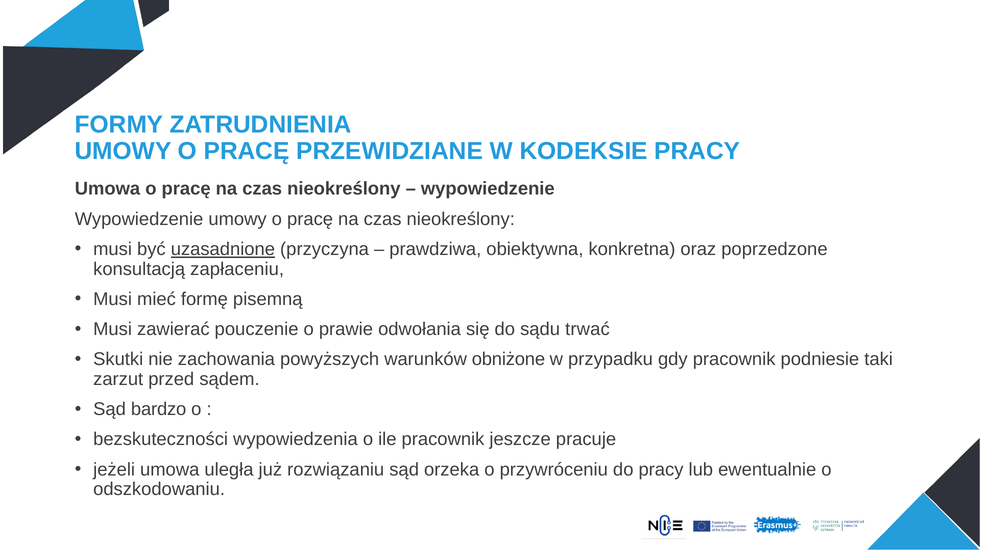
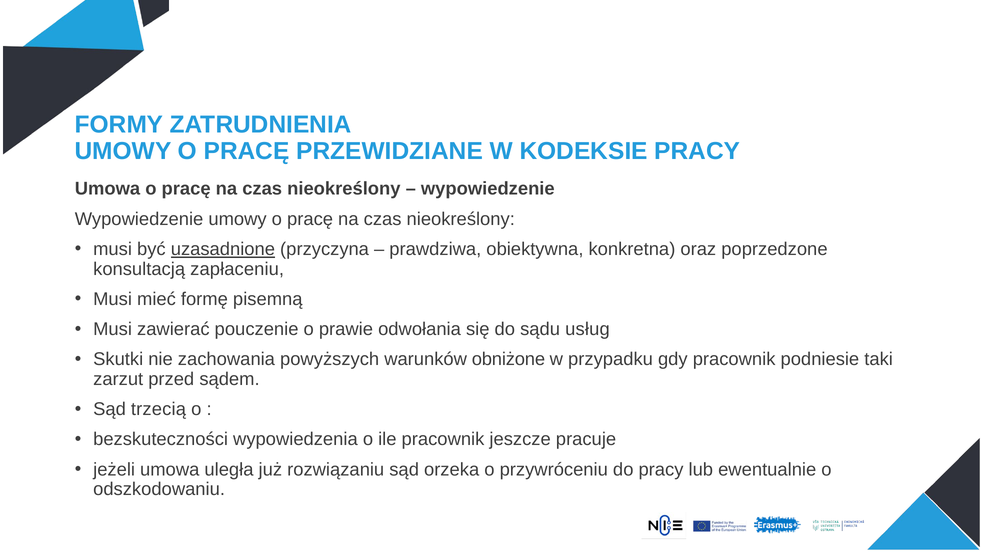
trwać: trwać -> usług (587, 329)
bardzo: bardzo -> trzecią (158, 409)
